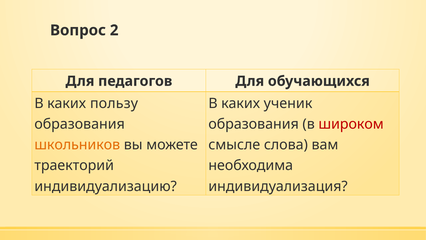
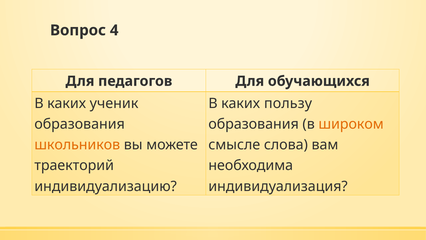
2: 2 -> 4 (114, 30)
пользу: пользу -> ученик (114, 103)
ученик: ученик -> пользу (288, 103)
широком colour: red -> orange (351, 124)
